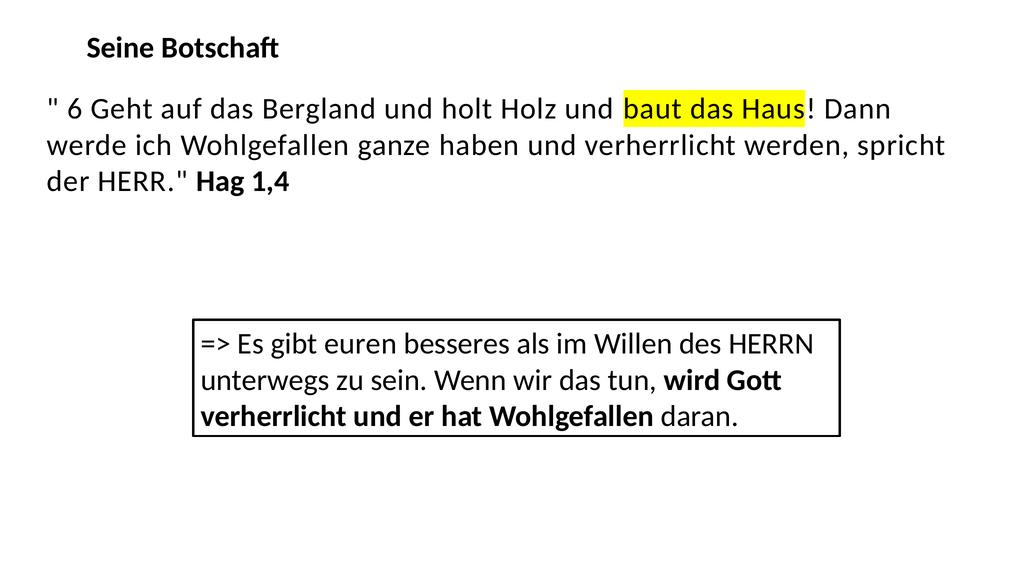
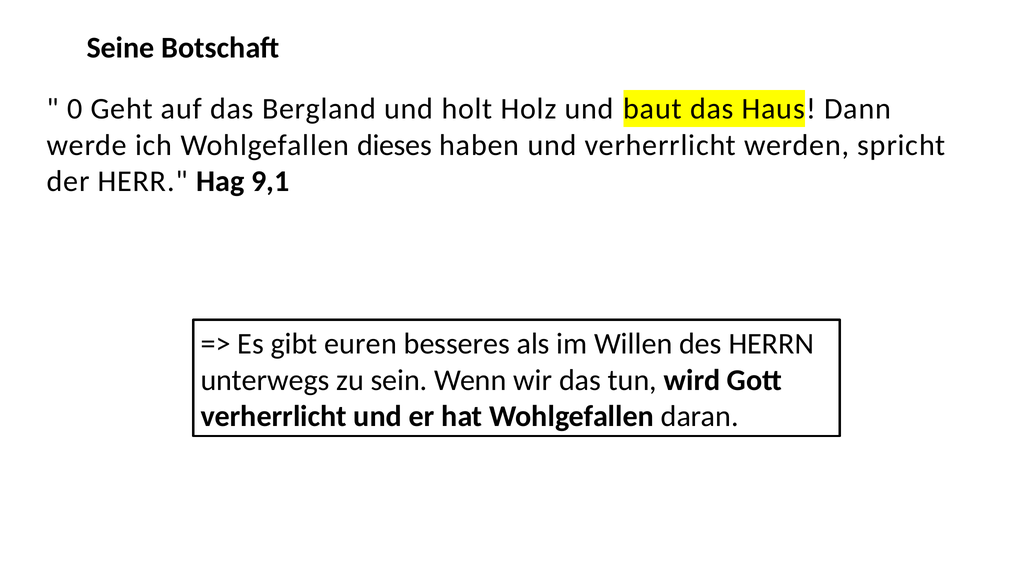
6: 6 -> 0 (75, 109)
ganze: ganze -> dieses (394, 145)
1,4: 1,4 -> 9,1 (270, 181)
